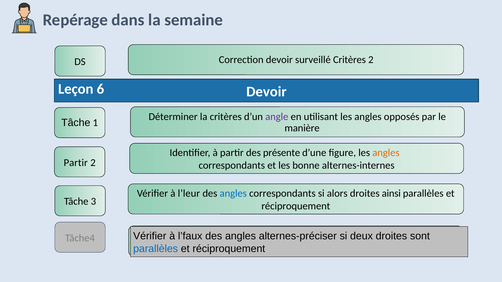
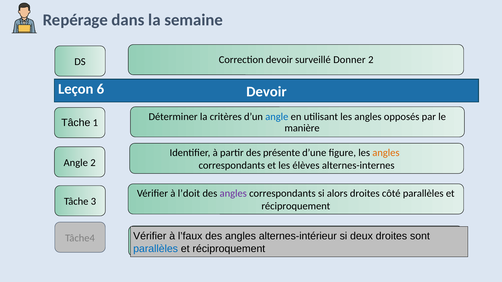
surveillé Critères: Critères -> Donner (349, 60)
angle colour: purple -> blue (277, 117)
Partir: Partir -> Angle (76, 163)
bonne: bonne -> élèves (306, 166)
l’leur: l’leur -> l’doit (189, 194)
angles colour: blue -> purple (233, 194)
ainsi: ainsi -> côté (391, 194)
alternes-préciser: alternes-préciser -> alternes-intérieur (298, 236)
